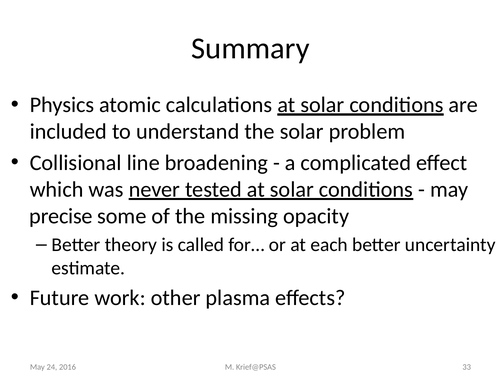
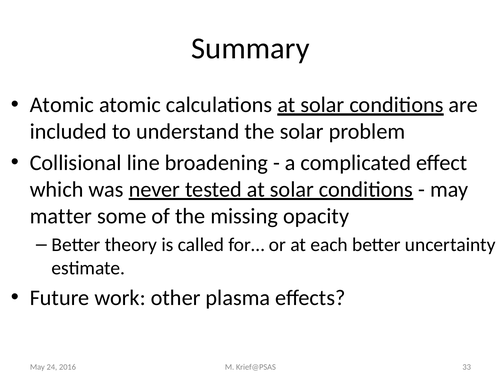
Physics: Physics -> Atomic (62, 105)
precise: precise -> matter (61, 217)
